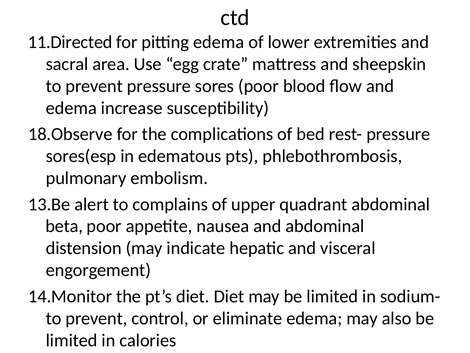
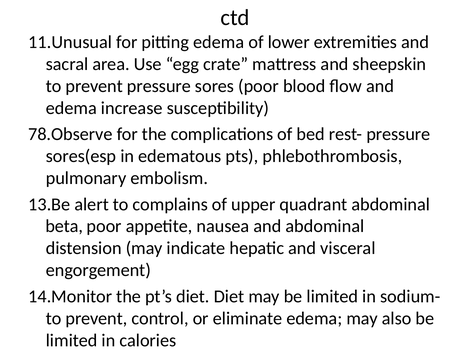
11.Directed: 11.Directed -> 11.Unusual (70, 42)
18.Observe: 18.Observe -> 78.Observe (70, 134)
